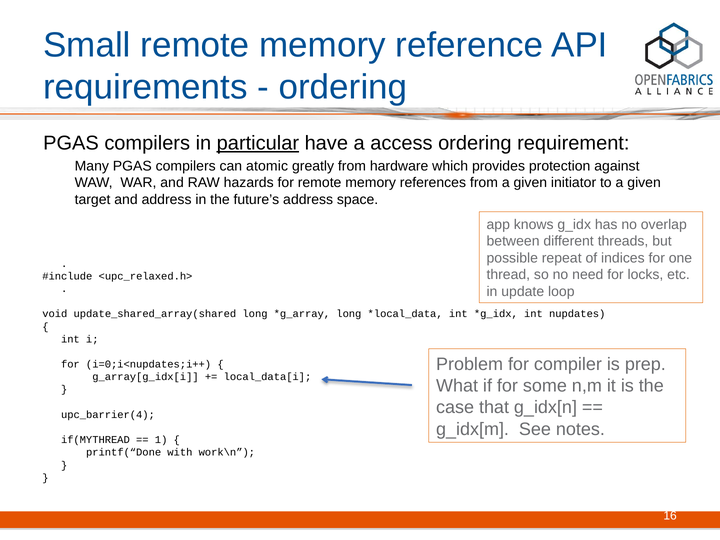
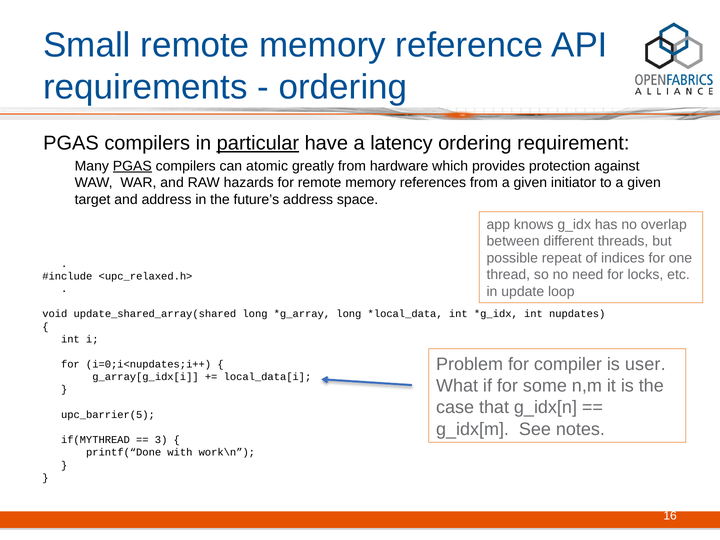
access: access -> latency (401, 143)
PGAS underline: none -> present (132, 166)
prep: prep -> user (645, 364)
upc_barrier(4: upc_barrier(4 -> upc_barrier(5 (108, 415)
1: 1 -> 3 (161, 440)
